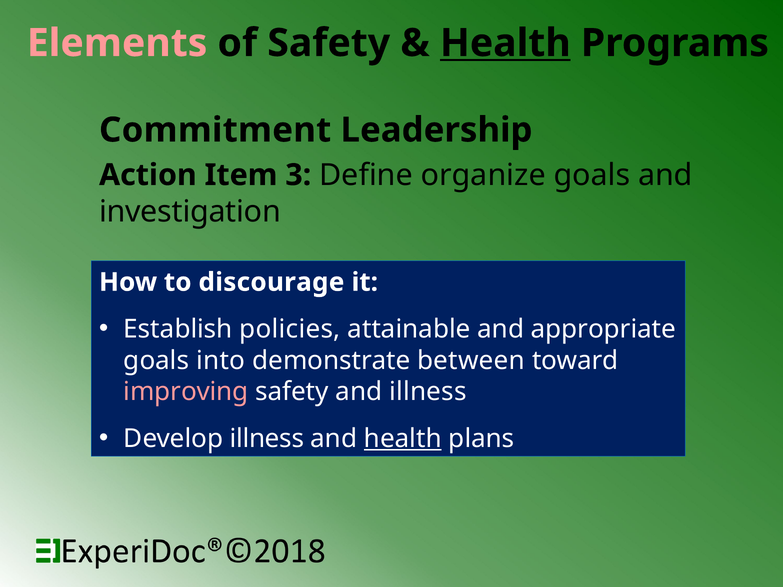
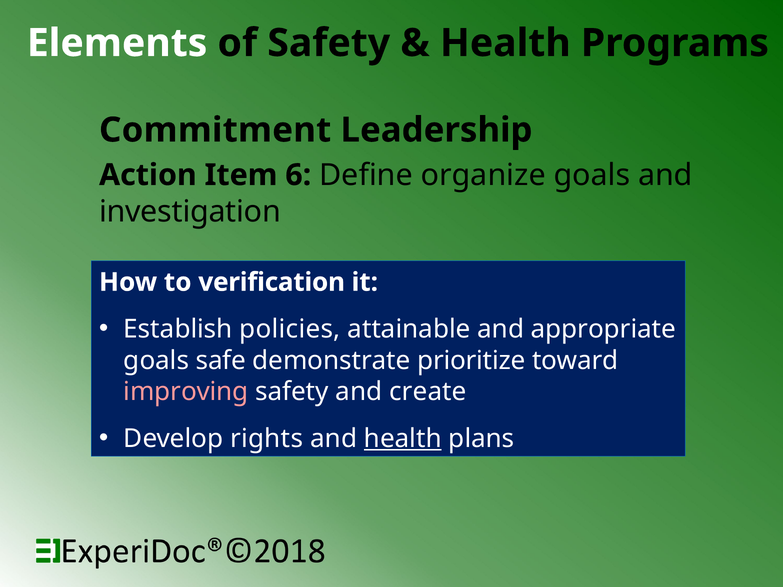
Elements colour: pink -> white (117, 43)
Health underline: present -> none (505, 43)
3: 3 -> 6 (298, 175)
discourage: discourage -> verification (272, 282)
into: into -> safe (221, 361)
between: between -> prioritize (471, 361)
and illness: illness -> create (428, 392)
Develop illness: illness -> rights (267, 439)
